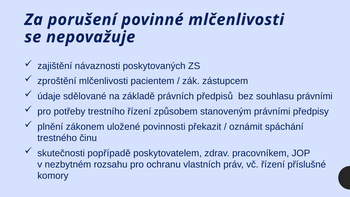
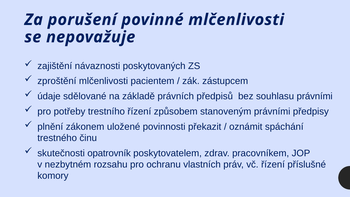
popřípadě: popřípadě -> opatrovník (109, 153)
